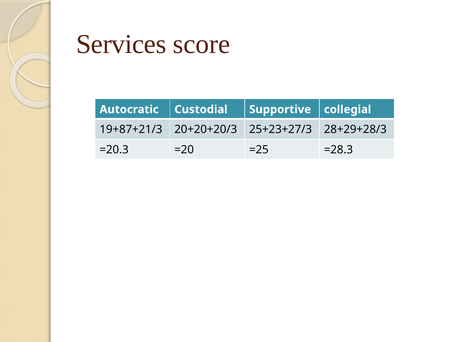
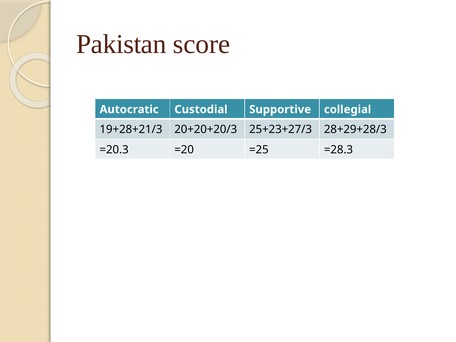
Services: Services -> Pakistan (121, 44)
19+87+21/3: 19+87+21/3 -> 19+28+21/3 (131, 130)
